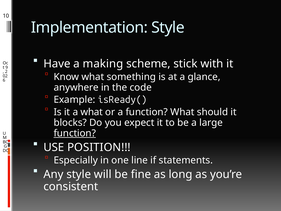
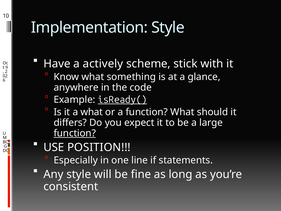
making: making -> actively (103, 64)
isReady( underline: none -> present (122, 100)
blocks: blocks -> differs (70, 123)
